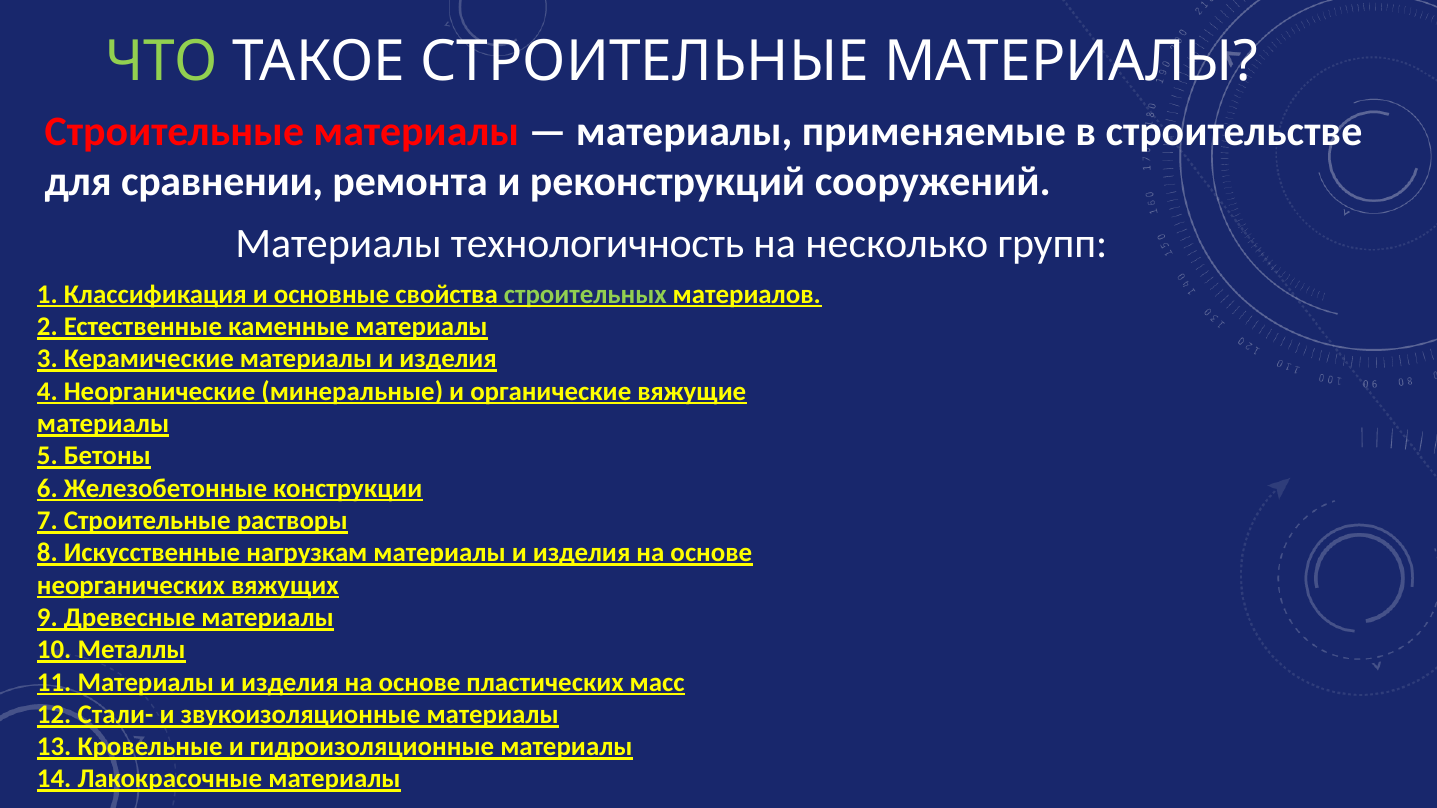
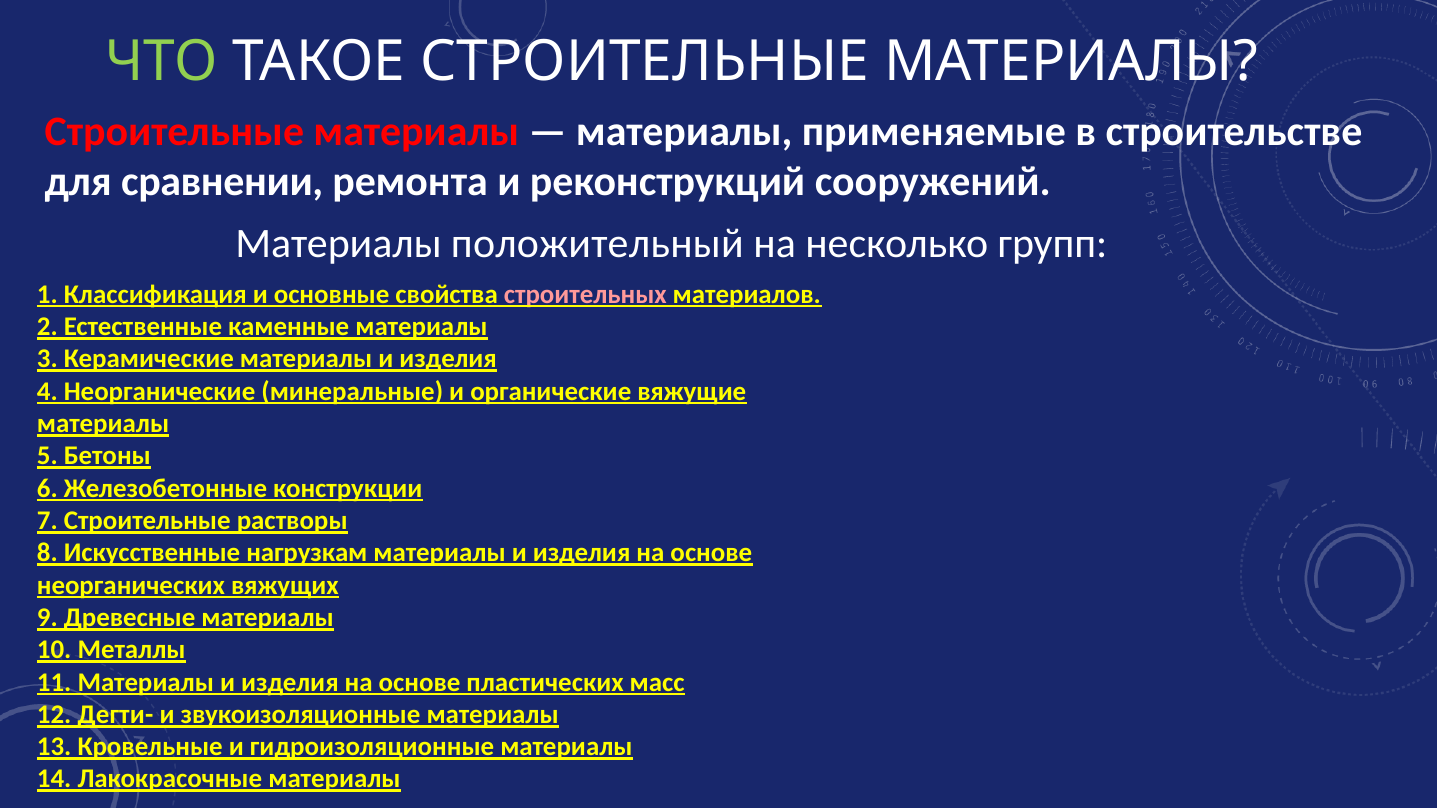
технологичность: технологичность -> положительный (597, 243)
строительных colour: light green -> pink (585, 294)
Стали-: Стали- -> Дегти- (115, 715)
